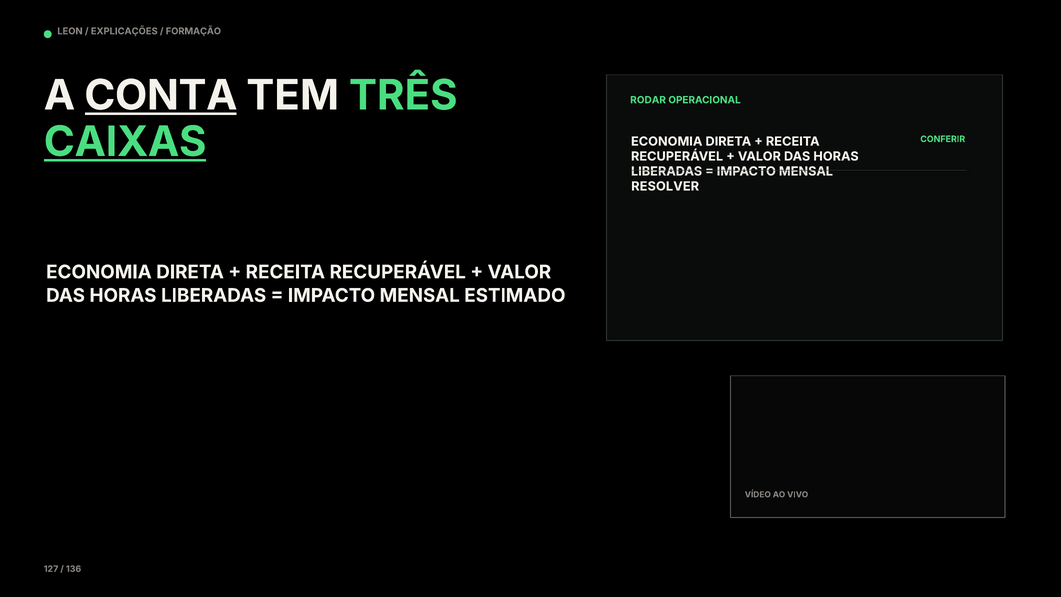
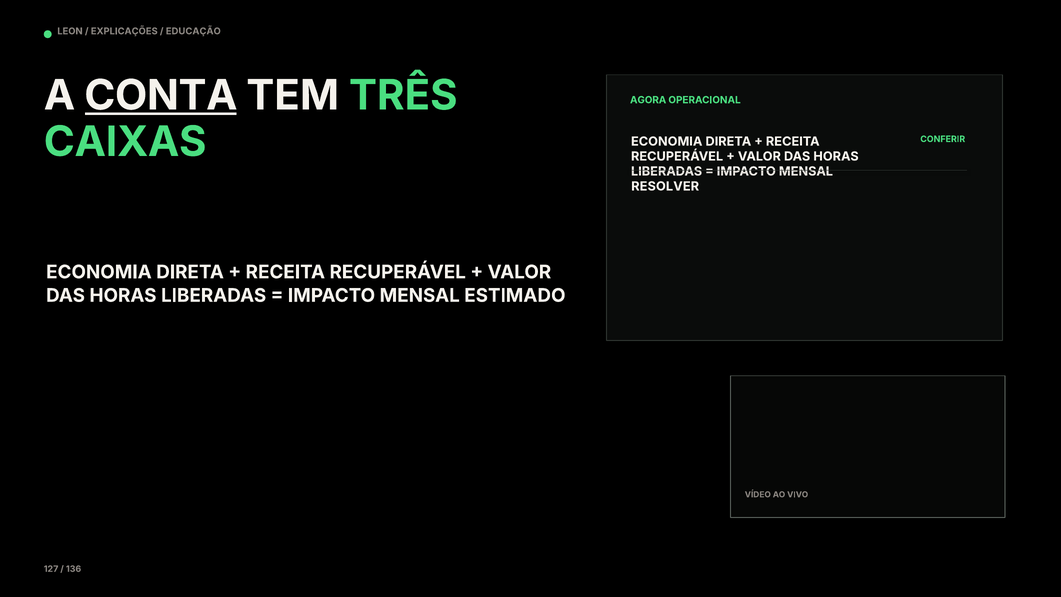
FORMAÇÃO: FORMAÇÃO -> EDUCAÇÃO (193, 31)
RODAR: RODAR -> AGORA (648, 100)
CAIXAS underline: present -> none (125, 142)
